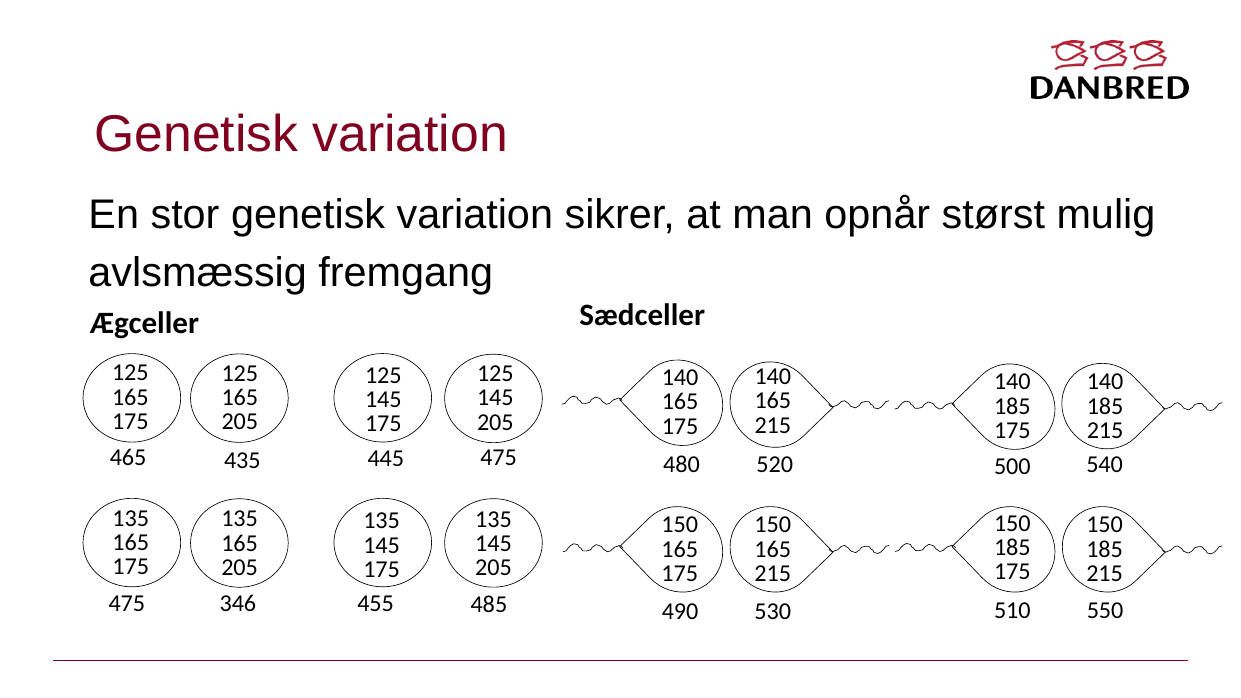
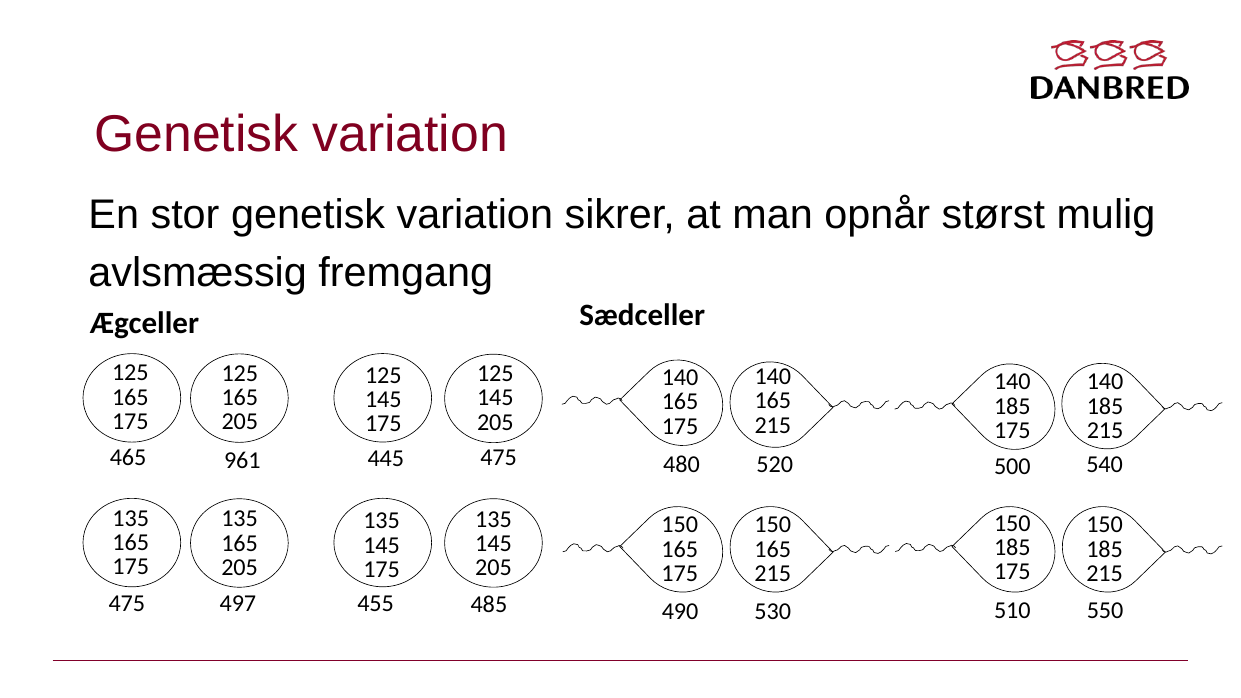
435: 435 -> 961 (242, 460)
346: 346 -> 497 (238, 603)
